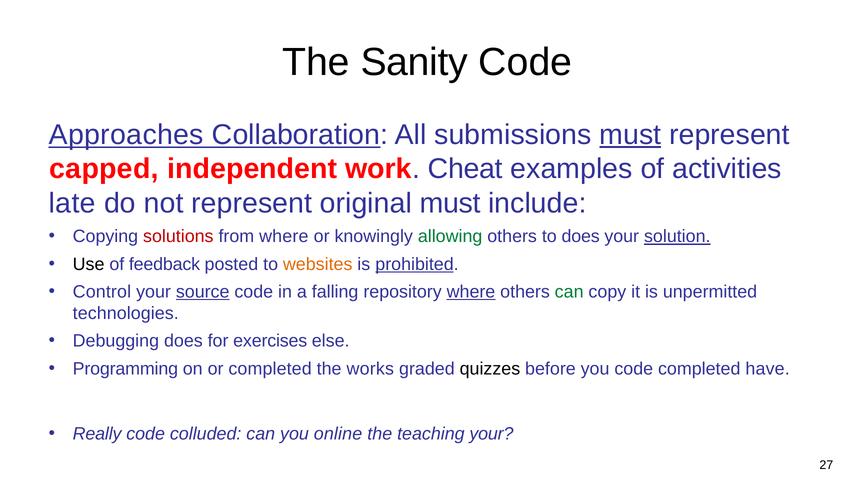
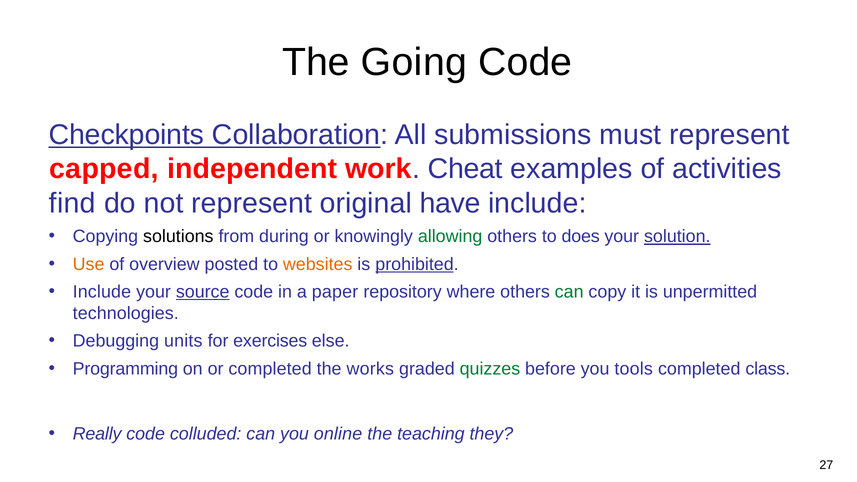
Sanity: Sanity -> Going (414, 62)
Approaches: Approaches -> Checkpoints (126, 135)
must underline: present -> none (630, 135)
late: late -> find (72, 203)
original must: must -> have (450, 203)
solutions colour: red -> black (178, 237)
from where: where -> during (284, 237)
Use colour: black -> orange (89, 264)
feedback: feedback -> overview (164, 264)
Control: Control -> Include (102, 292)
falling: falling -> paper (335, 292)
where underline: present -> none (471, 292)
Debugging does: does -> units (183, 341)
quizzes colour: black -> green (490, 369)
you code: code -> tools (634, 369)
have: have -> class (768, 369)
teaching your: your -> they (491, 434)
